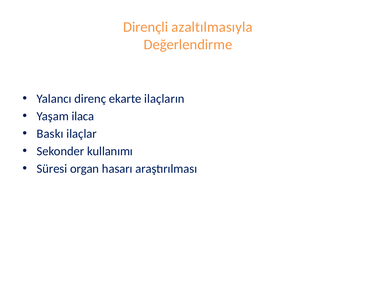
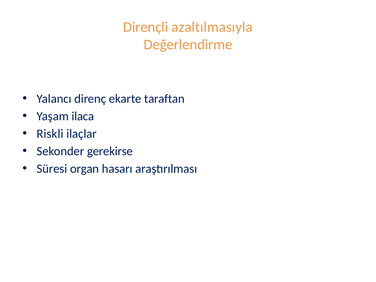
ilaçların: ilaçların -> taraftan (164, 99)
Baskı: Baskı -> Riskli (50, 134)
kullanımı: kullanımı -> gerekirse (110, 151)
